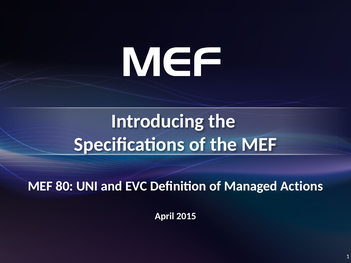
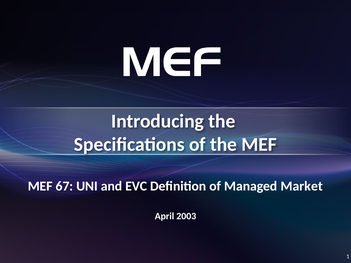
80: 80 -> 67 (64, 186)
Actions: Actions -> Market (302, 186)
2015: 2015 -> 2003 (186, 216)
